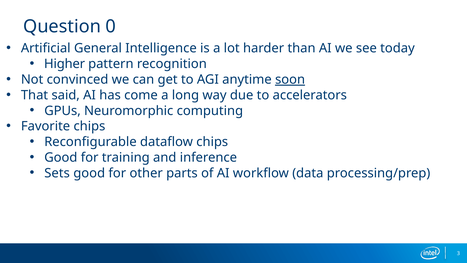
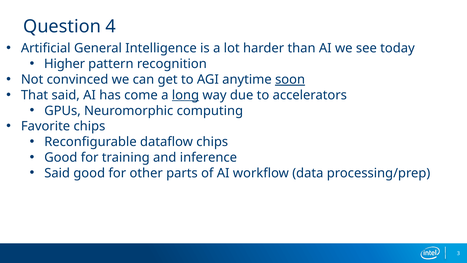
0: 0 -> 4 (111, 27)
long underline: none -> present (185, 95)
Sets: Sets -> Said (57, 173)
